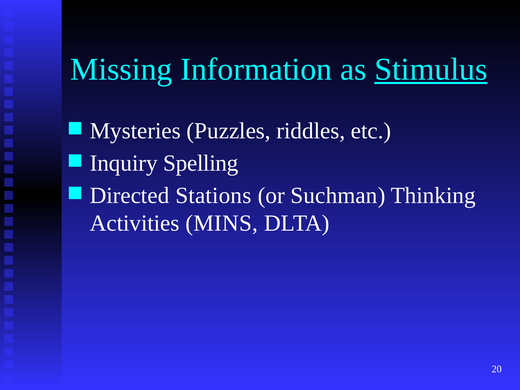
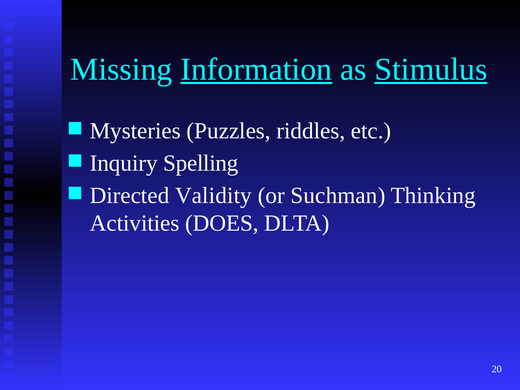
Information underline: none -> present (256, 69)
Stations: Stations -> Validity (213, 196)
MINS: MINS -> DOES (222, 223)
